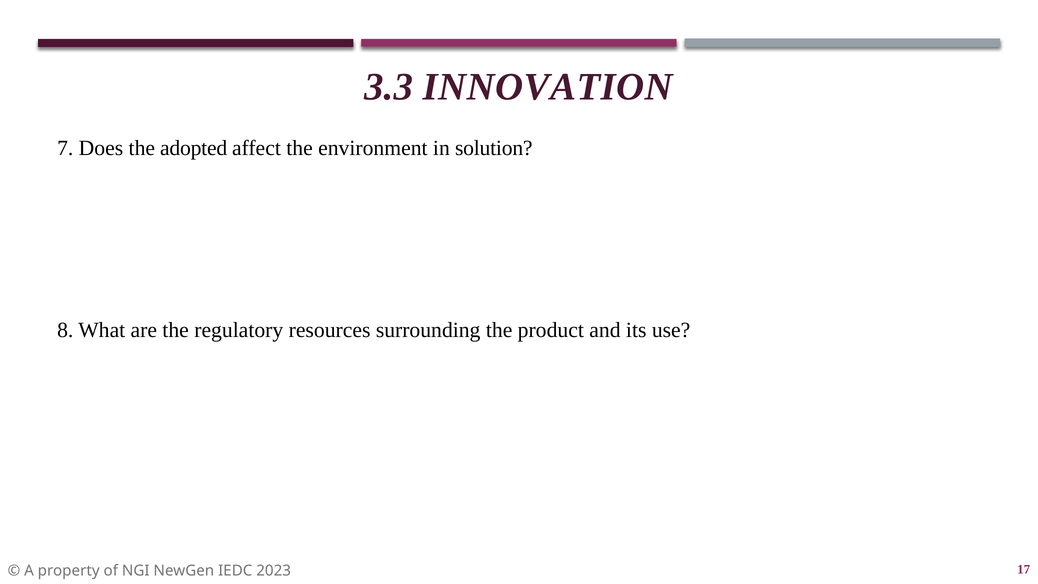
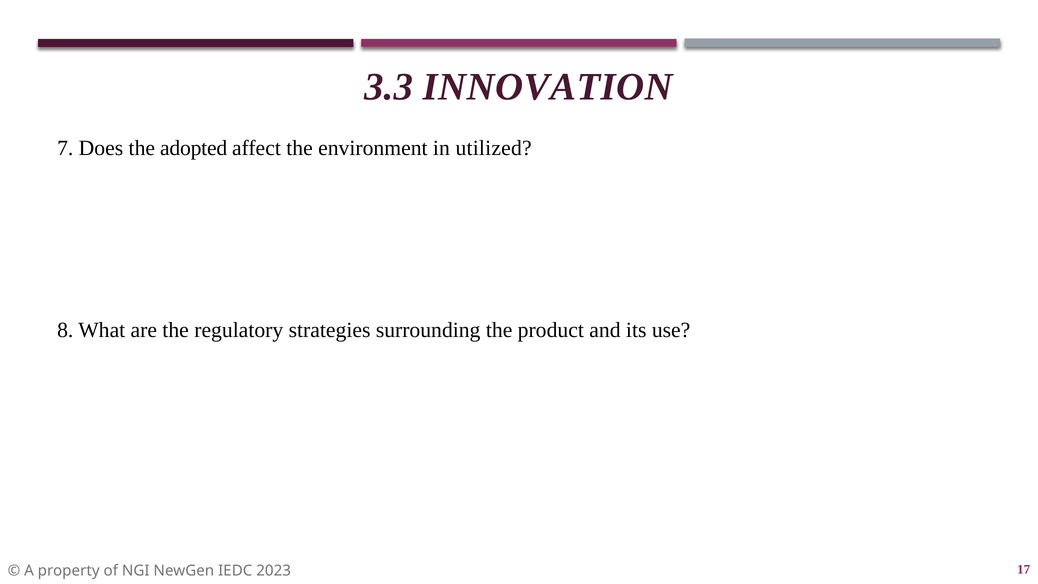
solution: solution -> utilized (494, 148)
resources: resources -> strategies (330, 330)
